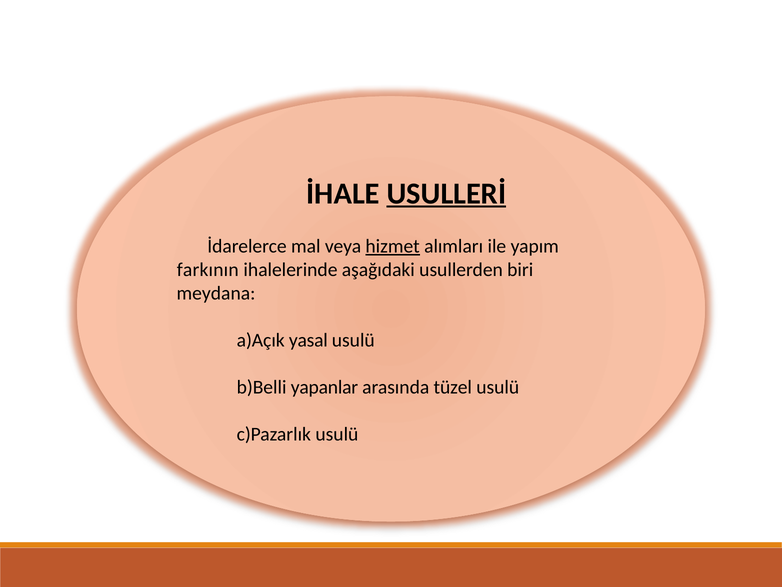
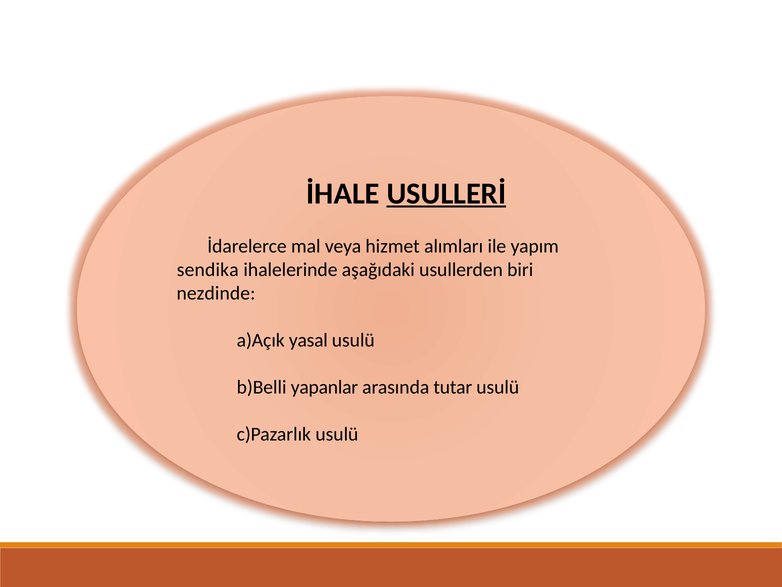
hizmet underline: present -> none (393, 246)
farkının: farkının -> sendika (208, 270)
meydana: meydana -> nezdinde (216, 293)
tüzel: tüzel -> tutar (453, 387)
